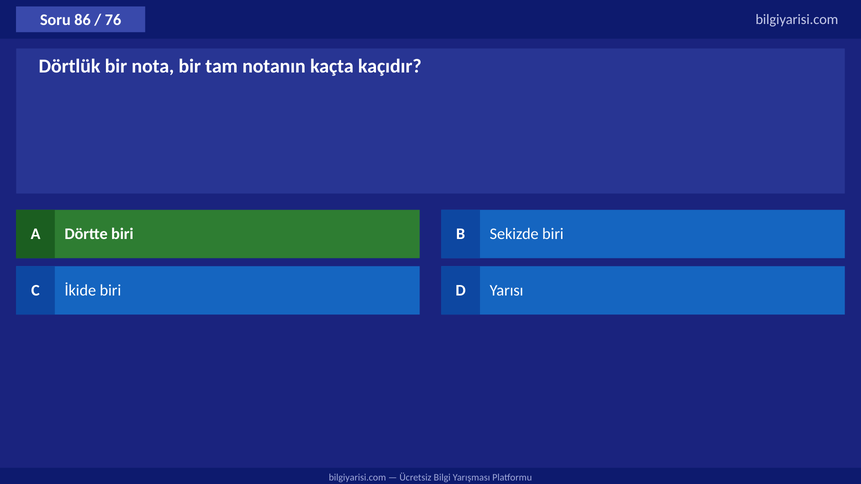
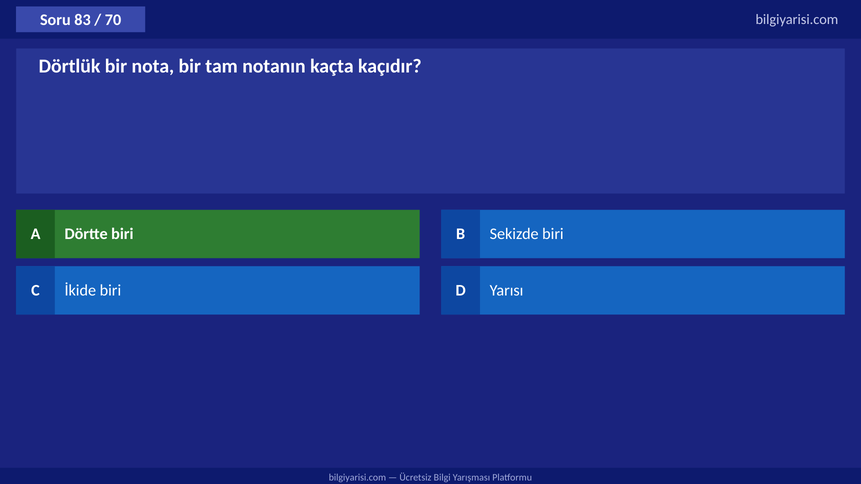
86: 86 -> 83 (83, 20)
76: 76 -> 70 (113, 20)
